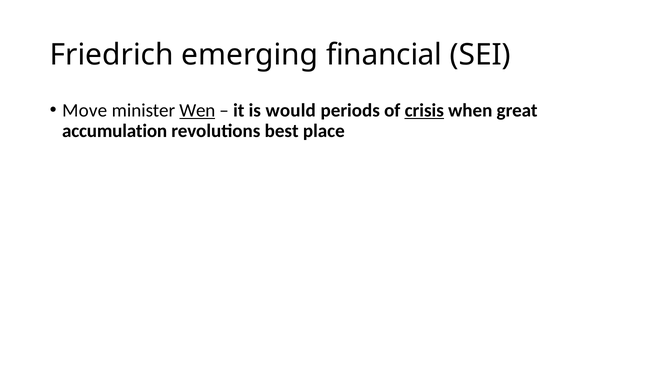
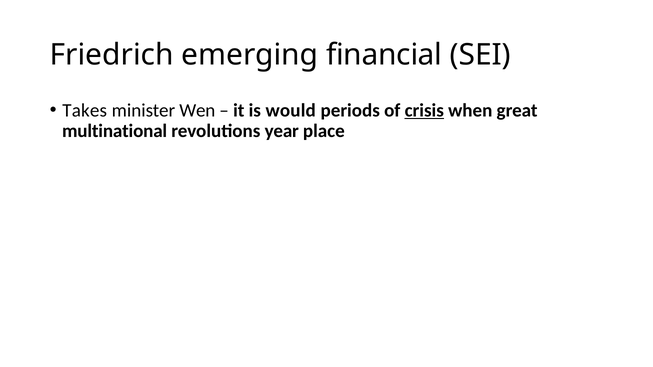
Move: Move -> Takes (85, 110)
Wen underline: present -> none (197, 110)
accumulation: accumulation -> multinational (115, 131)
best: best -> year (282, 131)
